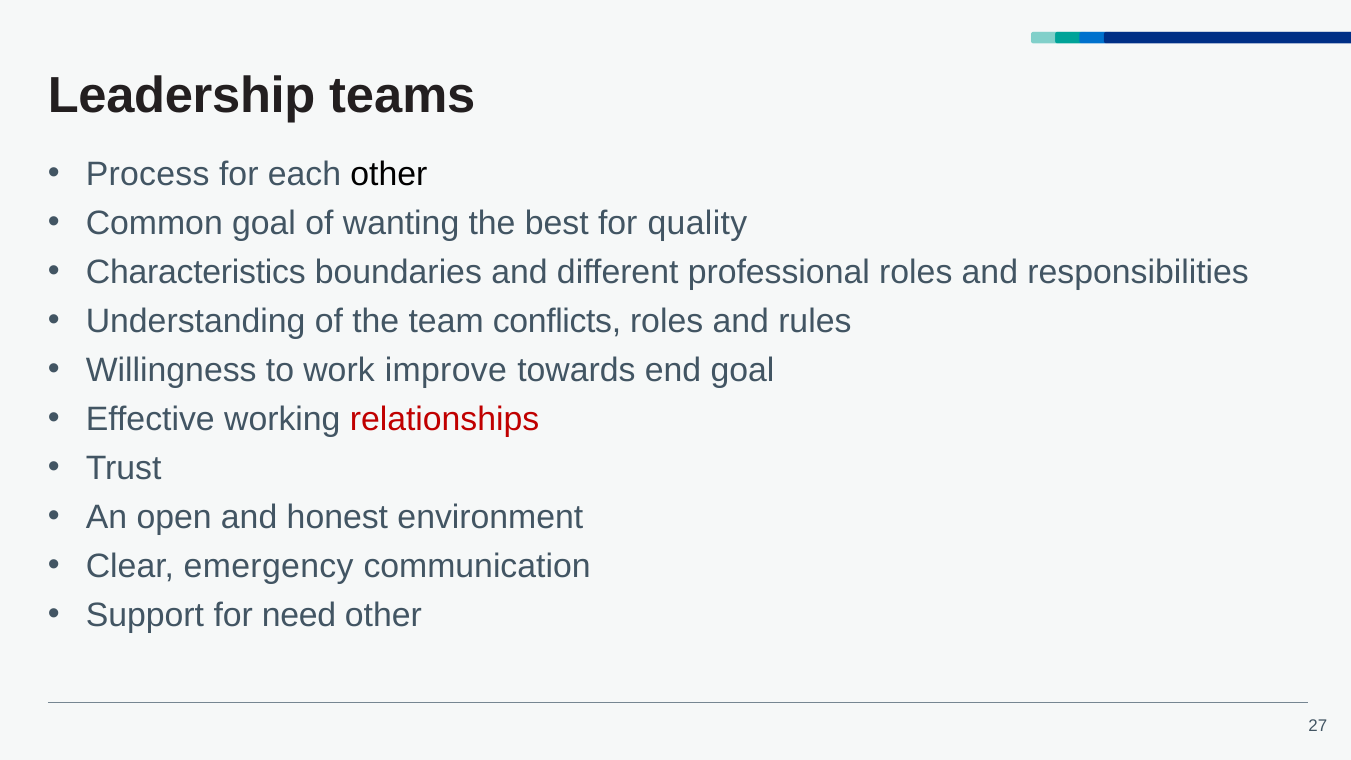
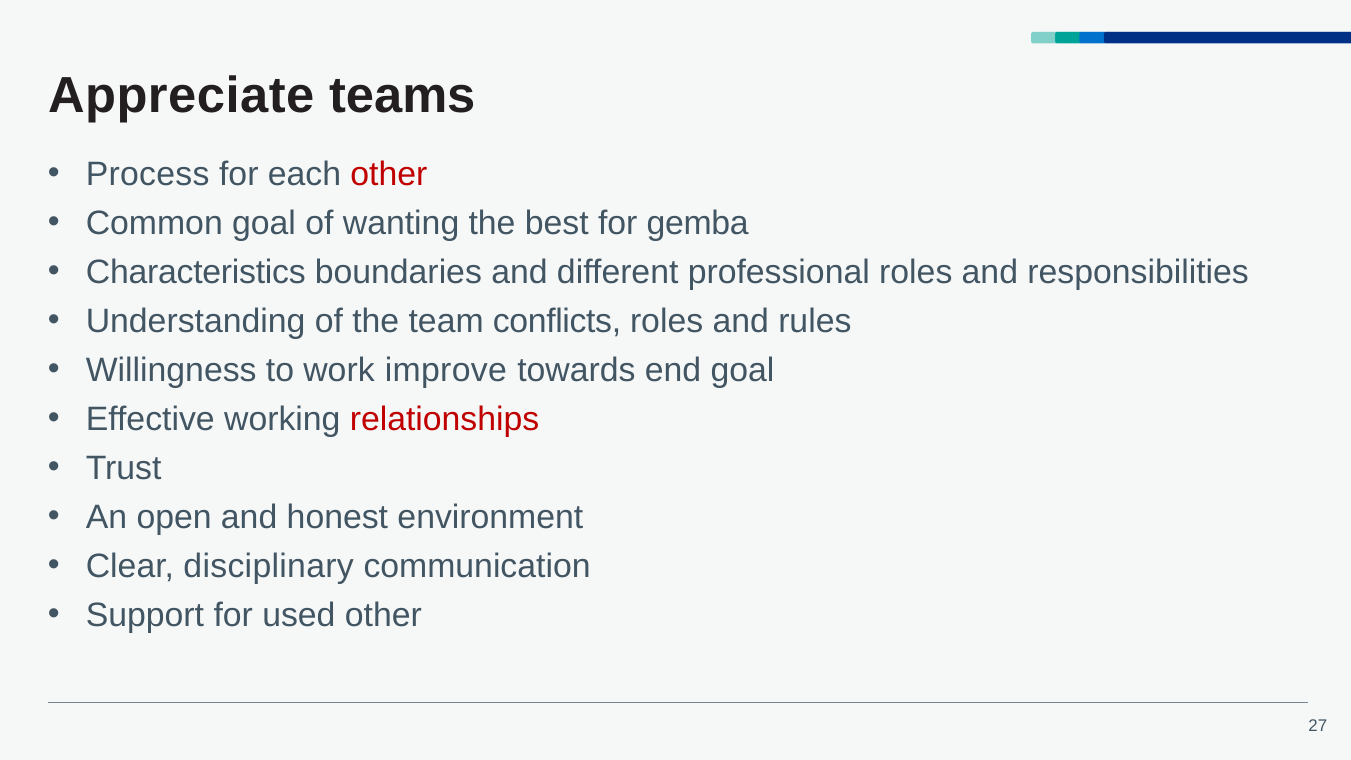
Leadership: Leadership -> Appreciate (181, 95)
other colour: black -> red (389, 175)
quality: quality -> gemba (698, 224)
emergency: emergency -> disciplinary (269, 567)
need: need -> used (299, 616)
